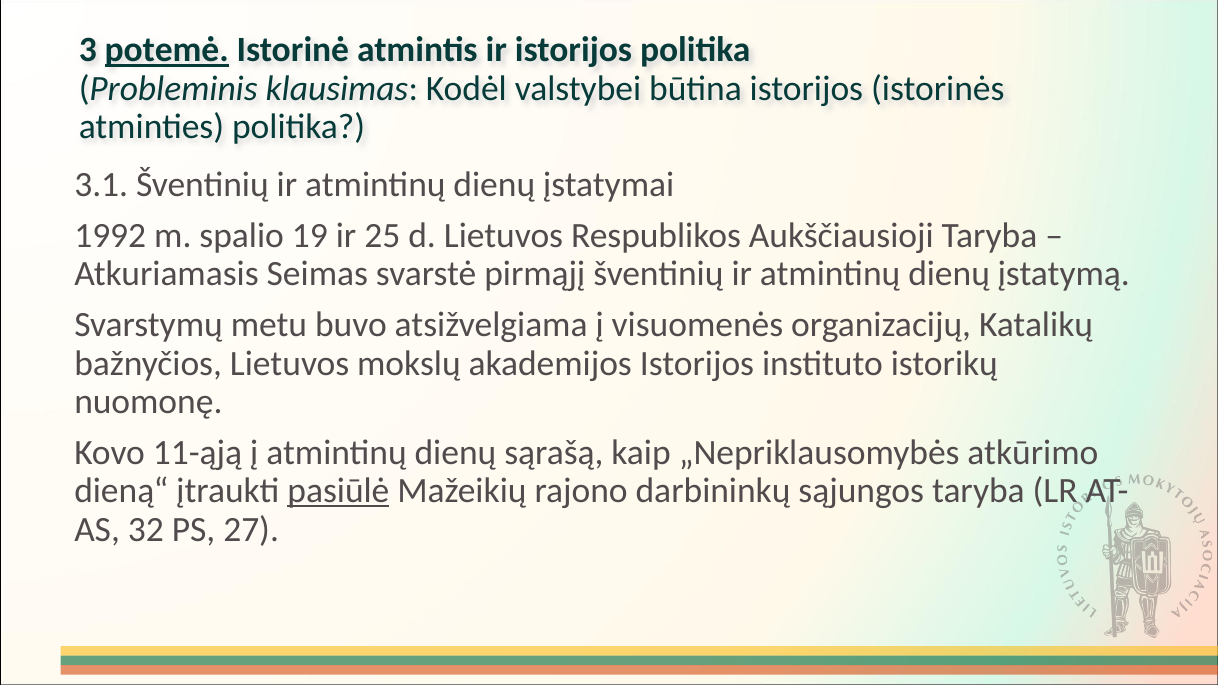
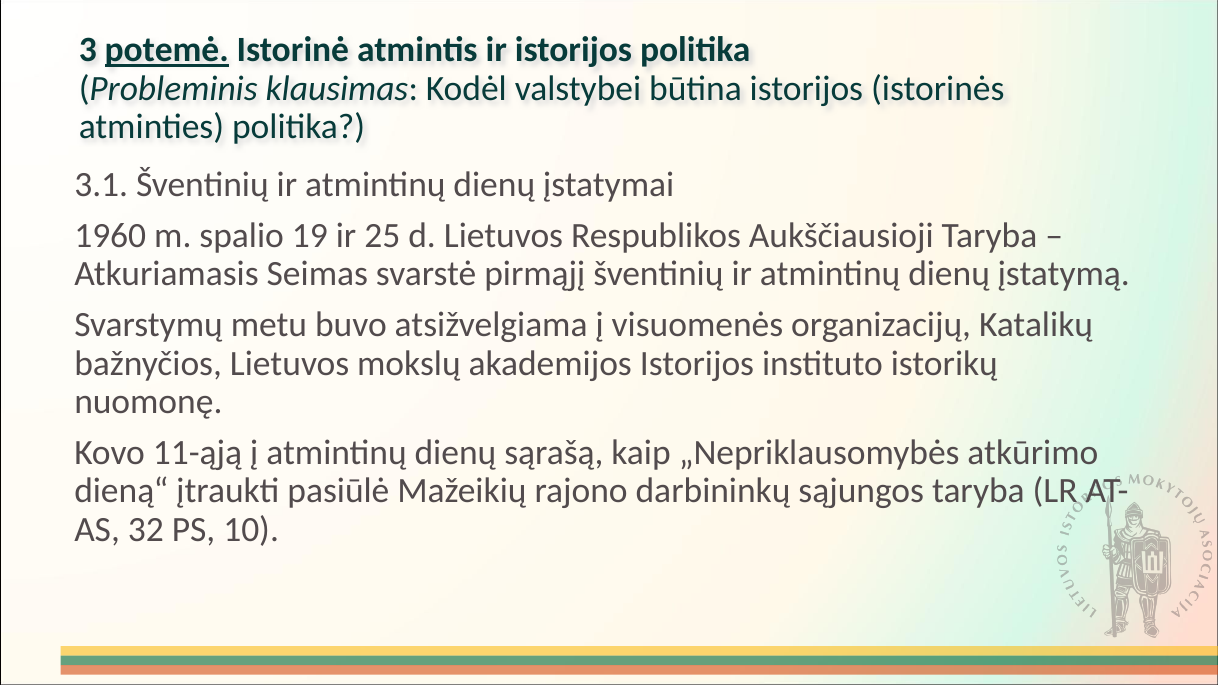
1992: 1992 -> 1960 (110, 236)
pasiūlė underline: present -> none (338, 491)
27: 27 -> 10 (251, 530)
